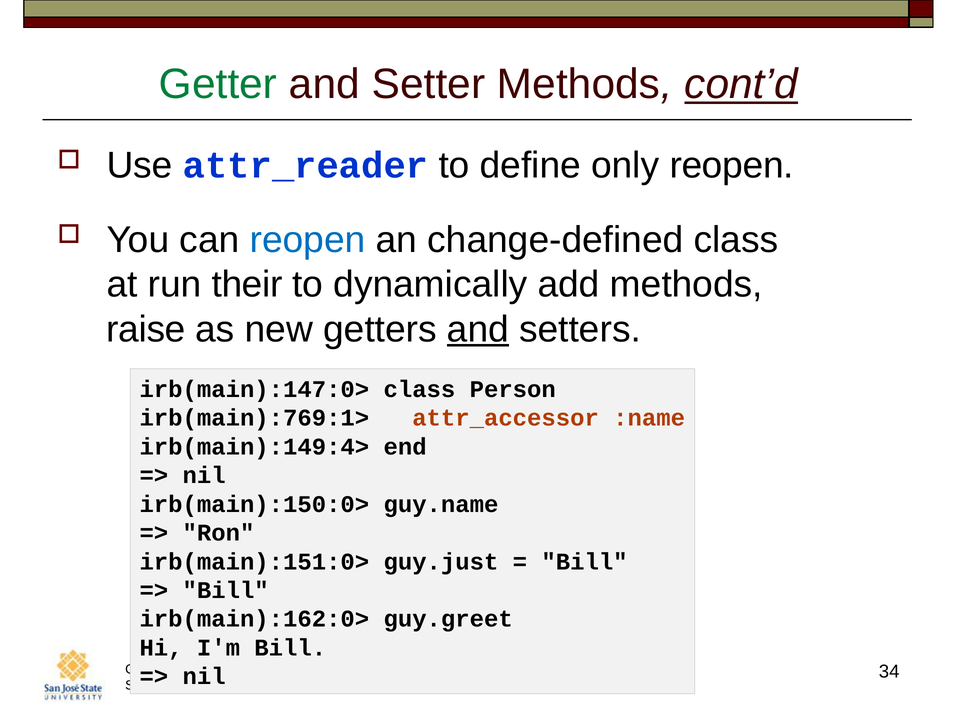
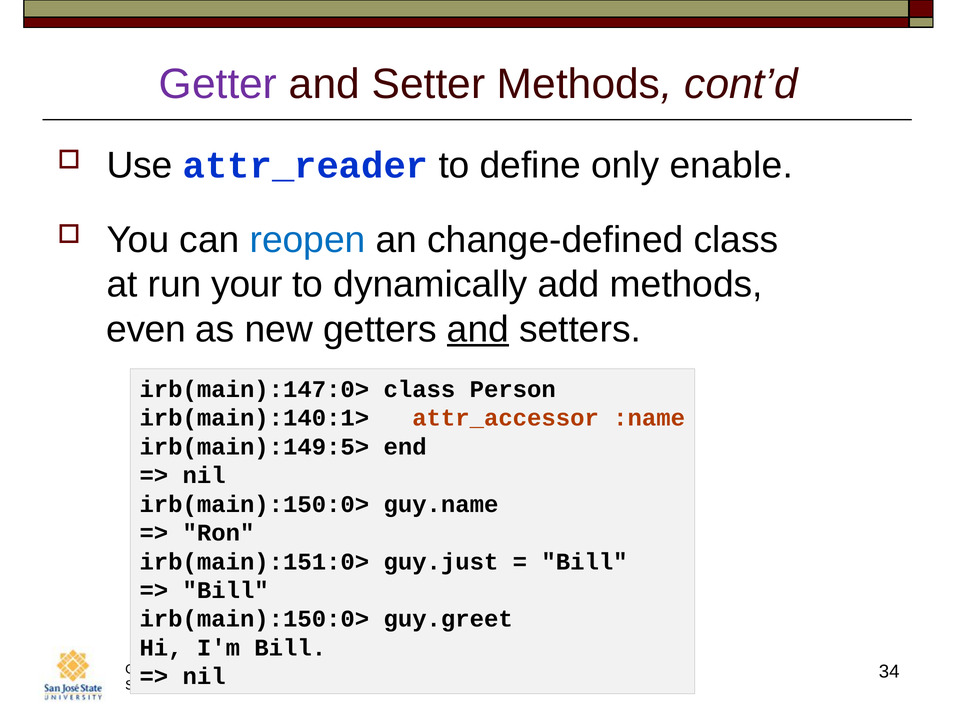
Getter colour: green -> purple (218, 84)
cont’d underline: present -> none (741, 84)
only reopen: reopen -> enable (731, 165)
their: their -> your (247, 284)
raise: raise -> even (146, 329)
irb(main):769:1>: irb(main):769:1> -> irb(main):140:1> (254, 418)
irb(main):149:4>: irb(main):149:4> -> irb(main):149:5> (254, 447)
irb(main):162:0>: irb(main):162:0> -> irb(main):150:0> (254, 619)
